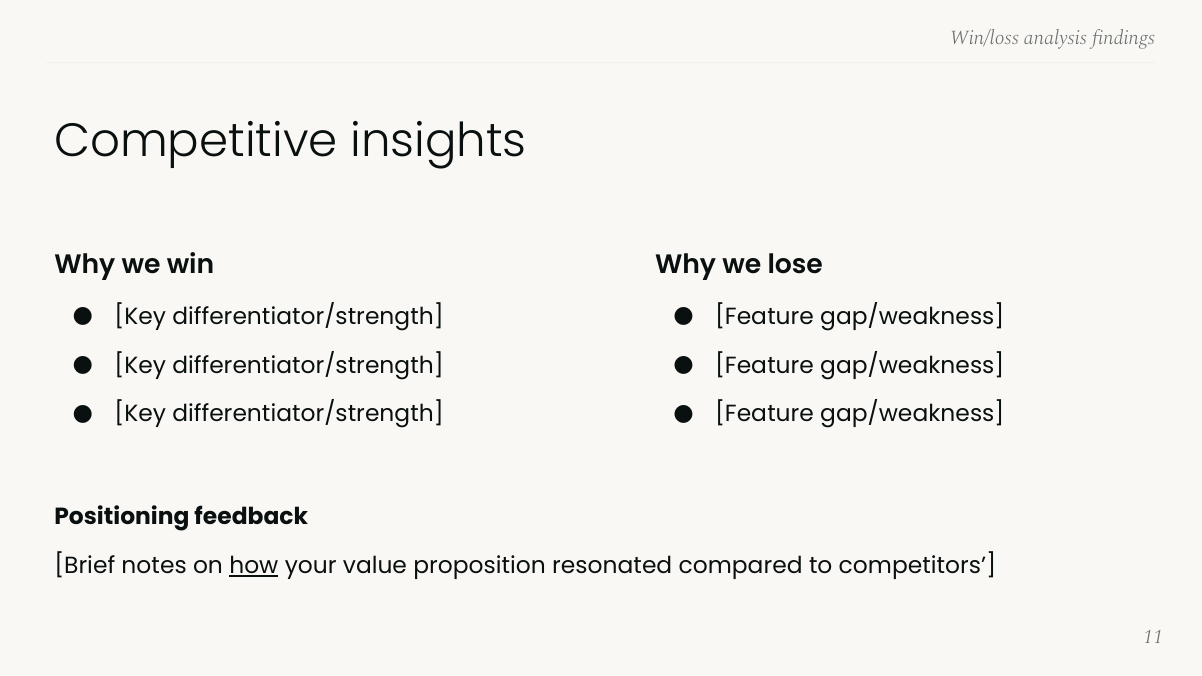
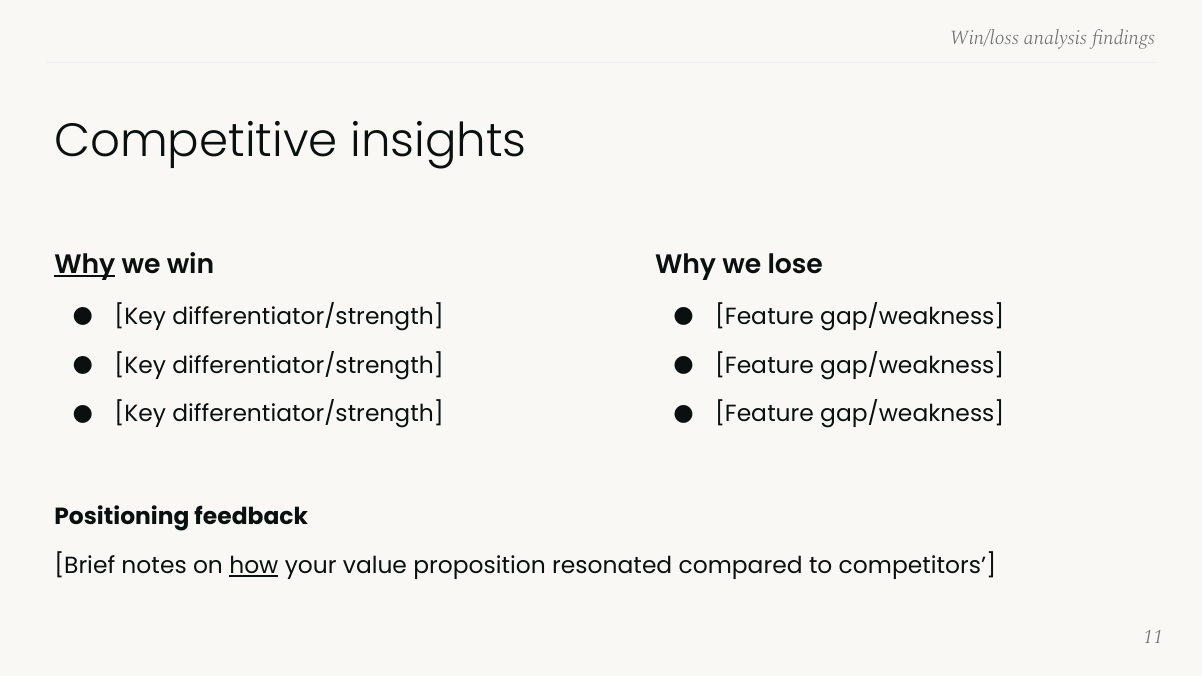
Why underline: none -> present (85, 265)
